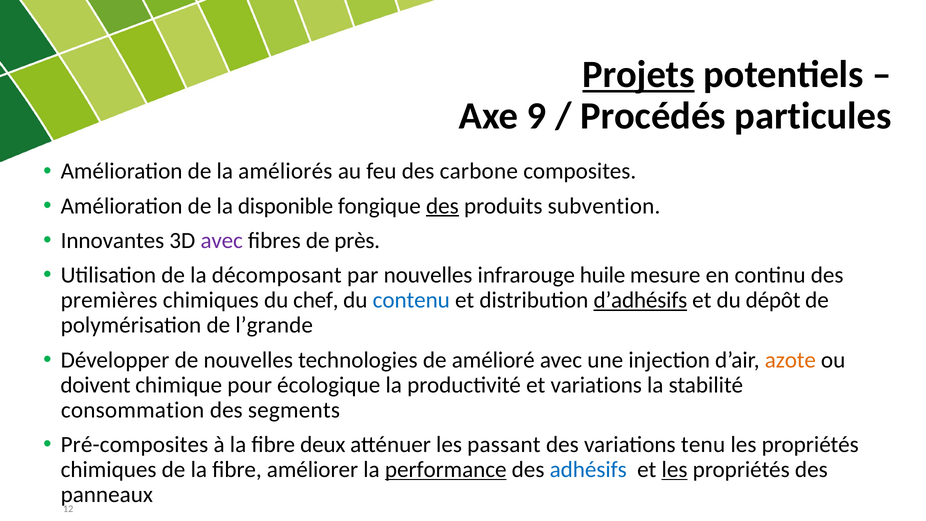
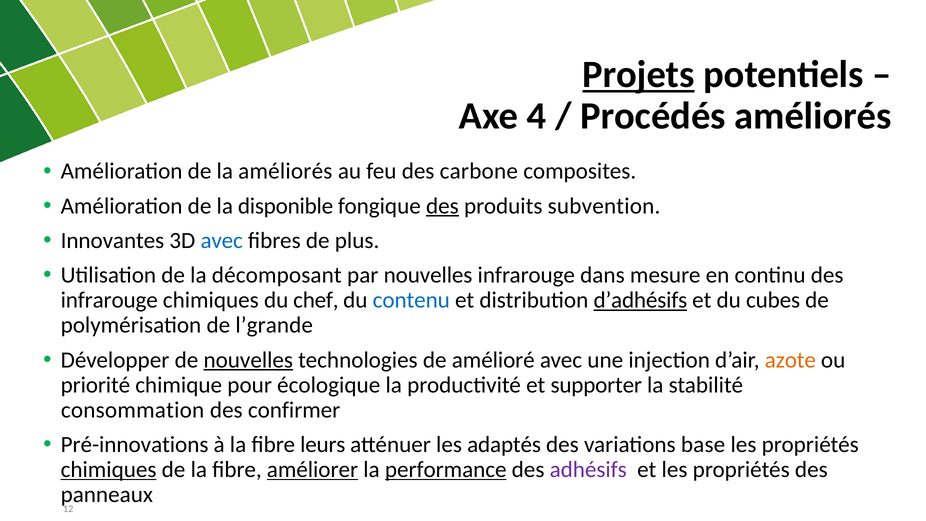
9: 9 -> 4 (537, 116)
Procédés particules: particules -> améliorés (813, 116)
avec colour: purple -> blue (222, 241)
près: près -> plus (357, 241)
huile: huile -> dans (602, 275)
premières: premières -> infrarouge (109, 300)
dépôt: dépôt -> cubes (773, 300)
nouvelles underline: none -> present (248, 360)
doivent: doivent -> priorité (95, 385)
et variations: variations -> supporter (596, 385)
segments: segments -> confirmer (294, 410)
Pré-composites: Pré-composites -> Pré-innovations (135, 444)
deux: deux -> leurs (323, 444)
passant: passant -> adaptés (504, 444)
tenu: tenu -> base (703, 444)
chimiques underline: none -> present (109, 469)
améliorer underline: none -> present (312, 469)
adhésifs colour: blue -> purple (588, 469)
les underline: present -> none (675, 469)
